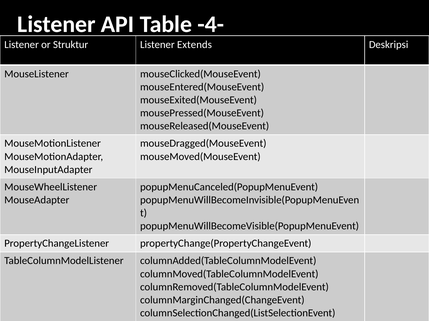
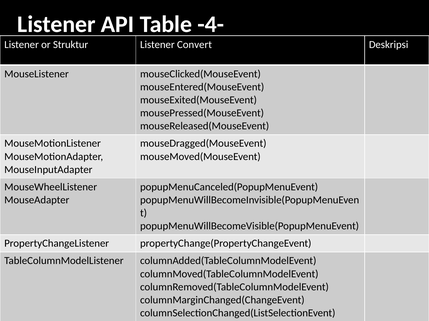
Extends: Extends -> Convert (195, 45)
